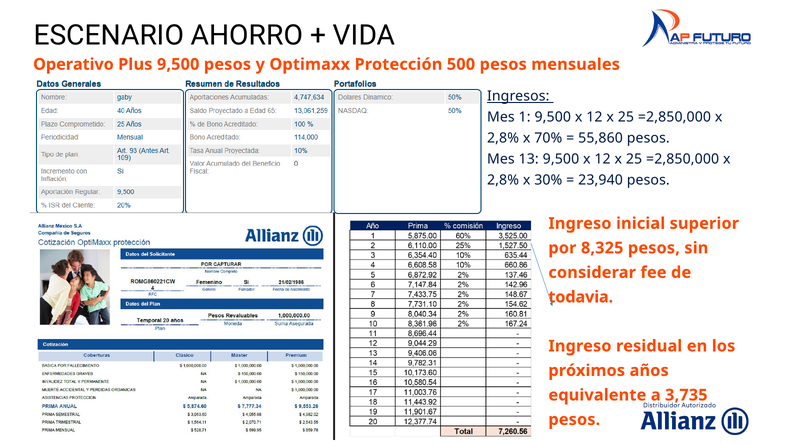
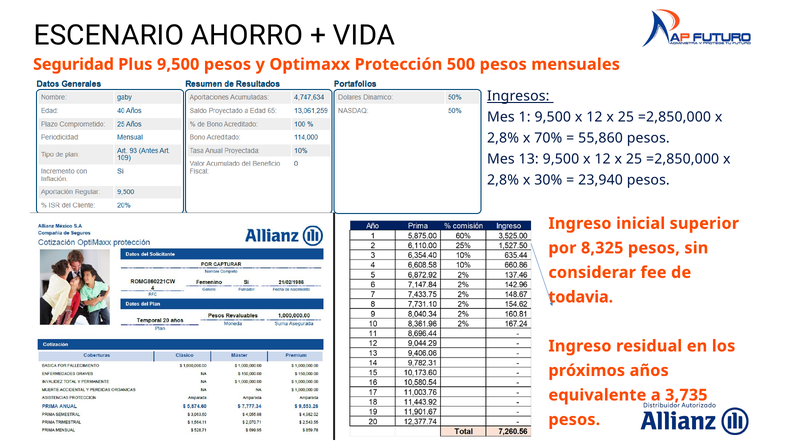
Operativo: Operativo -> Seguridad (73, 64)
